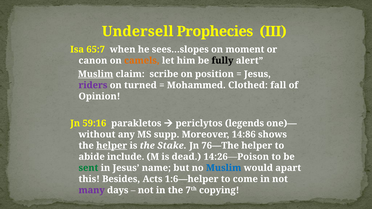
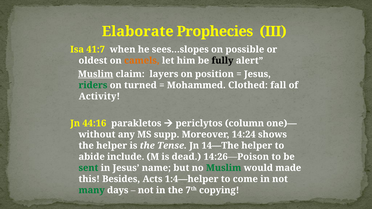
Undersell: Undersell -> Elaborate (138, 31)
65:7: 65:7 -> 41:7 (96, 49)
moment: moment -> possible (245, 49)
canon: canon -> oldest (93, 61)
scribe: scribe -> layers (164, 74)
riders colour: purple -> green (93, 85)
Opinion: Opinion -> Activity (99, 96)
59:16: 59:16 -> 44:16 (94, 123)
legends: legends -> column (244, 123)
14:86: 14:86 -> 14:24 (244, 135)
helper underline: present -> none (112, 146)
Stake: Stake -> Tense (172, 146)
76—The: 76—The -> 14—The (220, 146)
Muslim colour: blue -> green (224, 168)
apart: apart -> made (288, 168)
1:6—helper: 1:6—helper -> 1:4—helper (192, 179)
many colour: purple -> green (92, 190)
